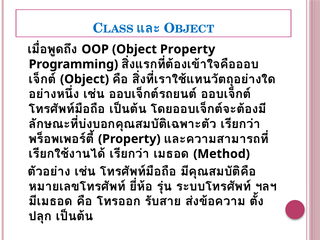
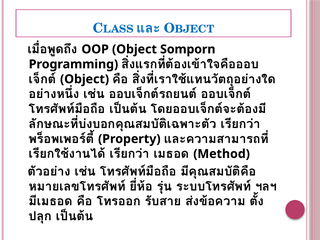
Object Property: Property -> Somporn (188, 49)
